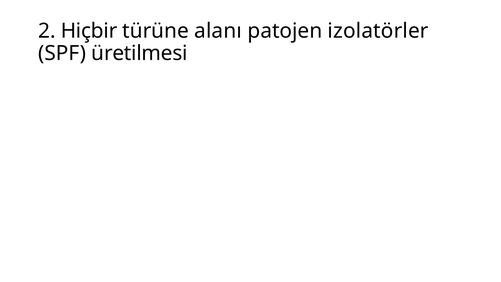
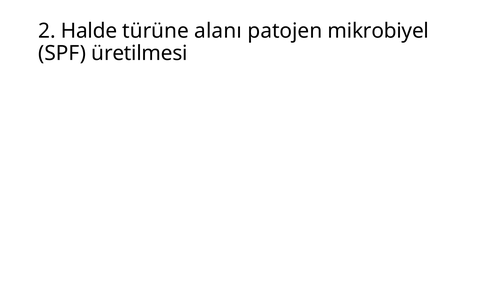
Hiçbir: Hiçbir -> Halde (89, 31)
izolatörler: izolatörler -> mikrobiyel (378, 31)
